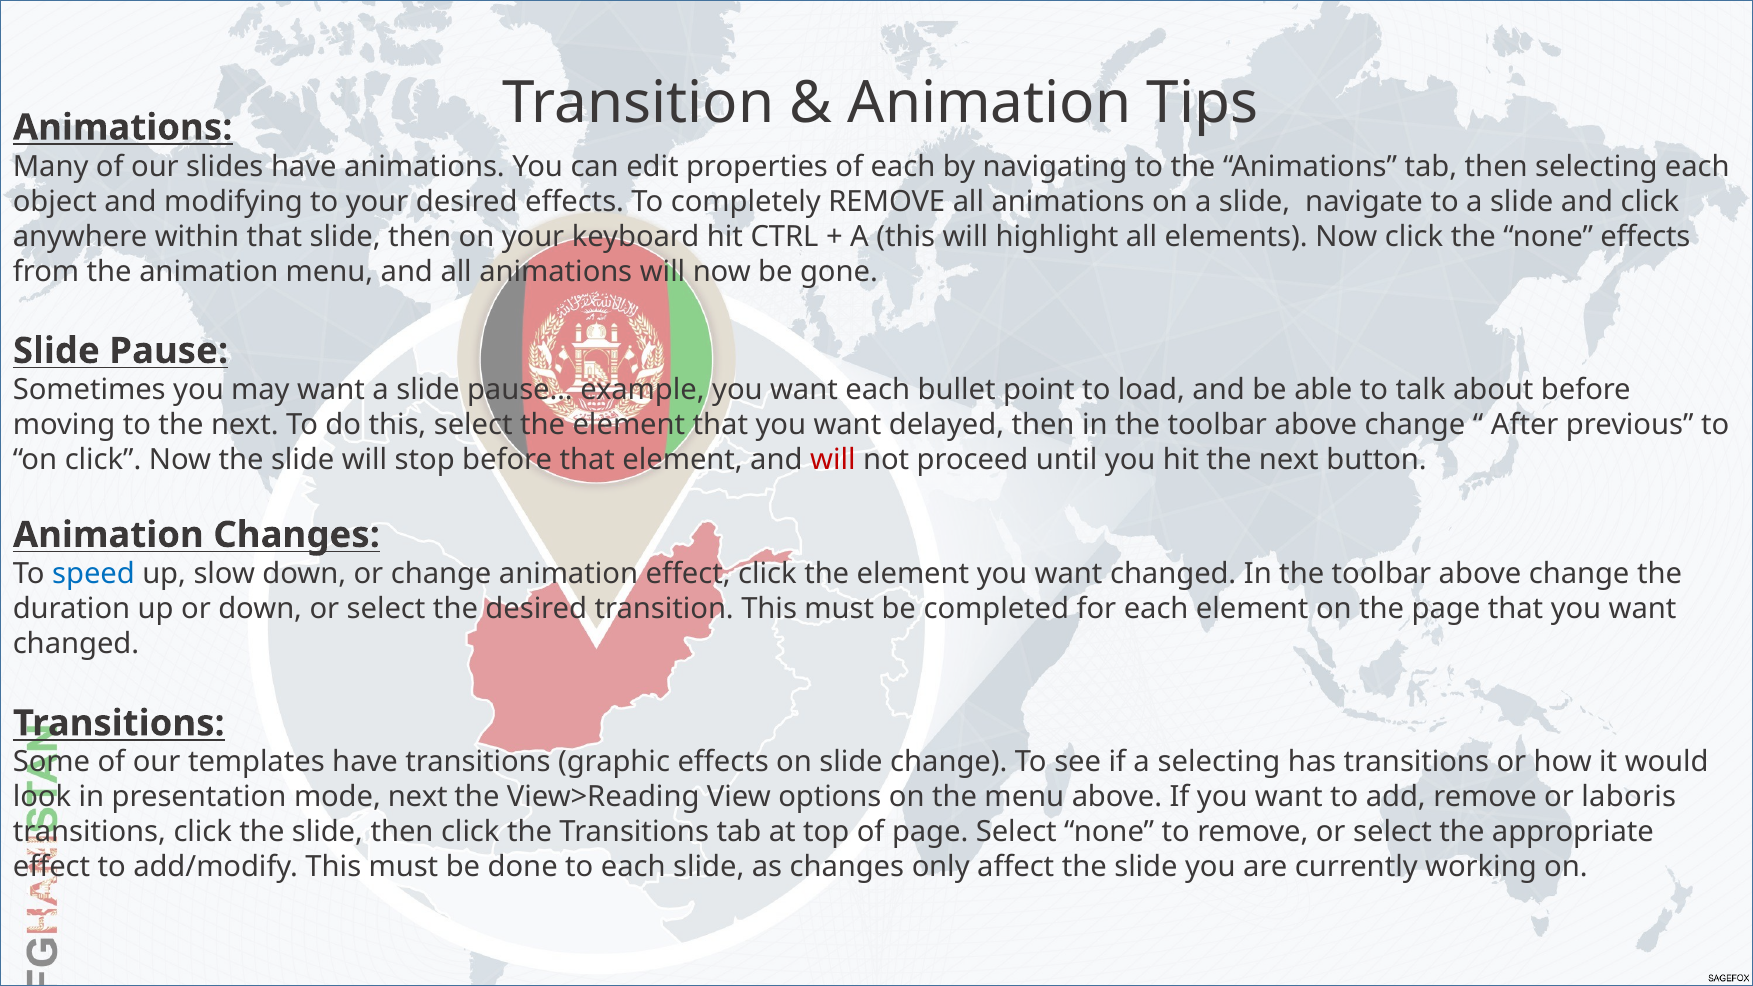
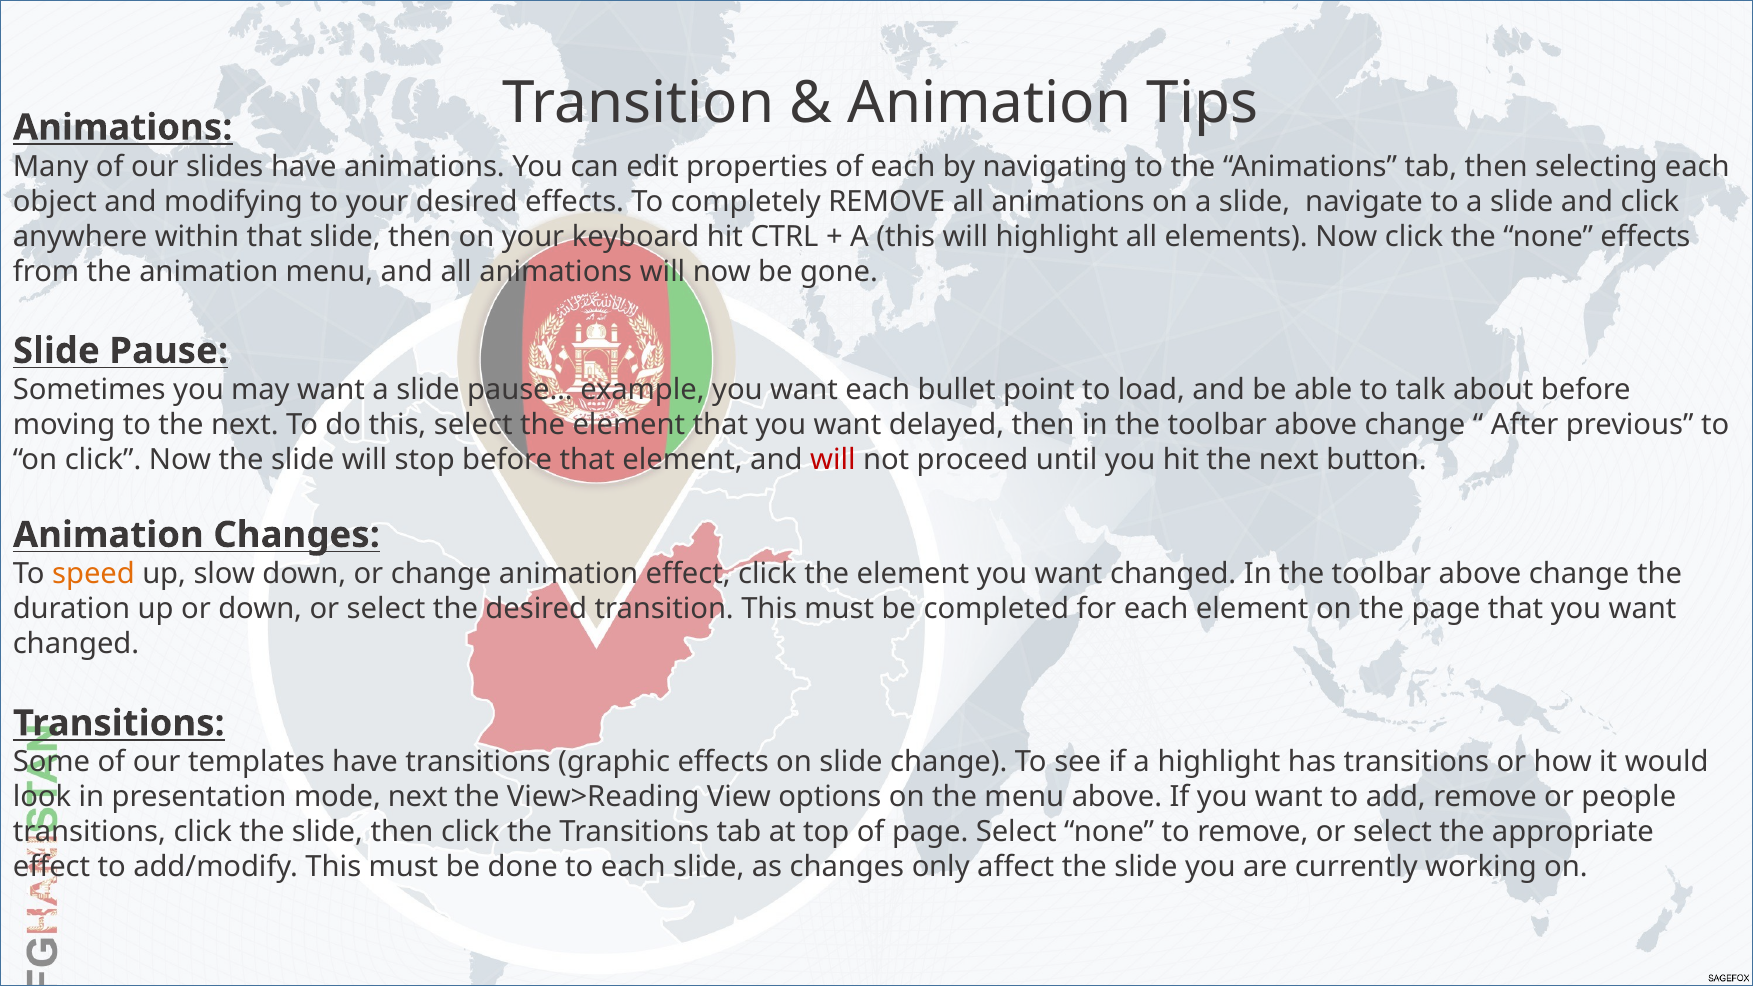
speed colour: blue -> orange (93, 574)
a selecting: selecting -> highlight (1219, 762)
laboris: laboris -> people (1629, 797)
